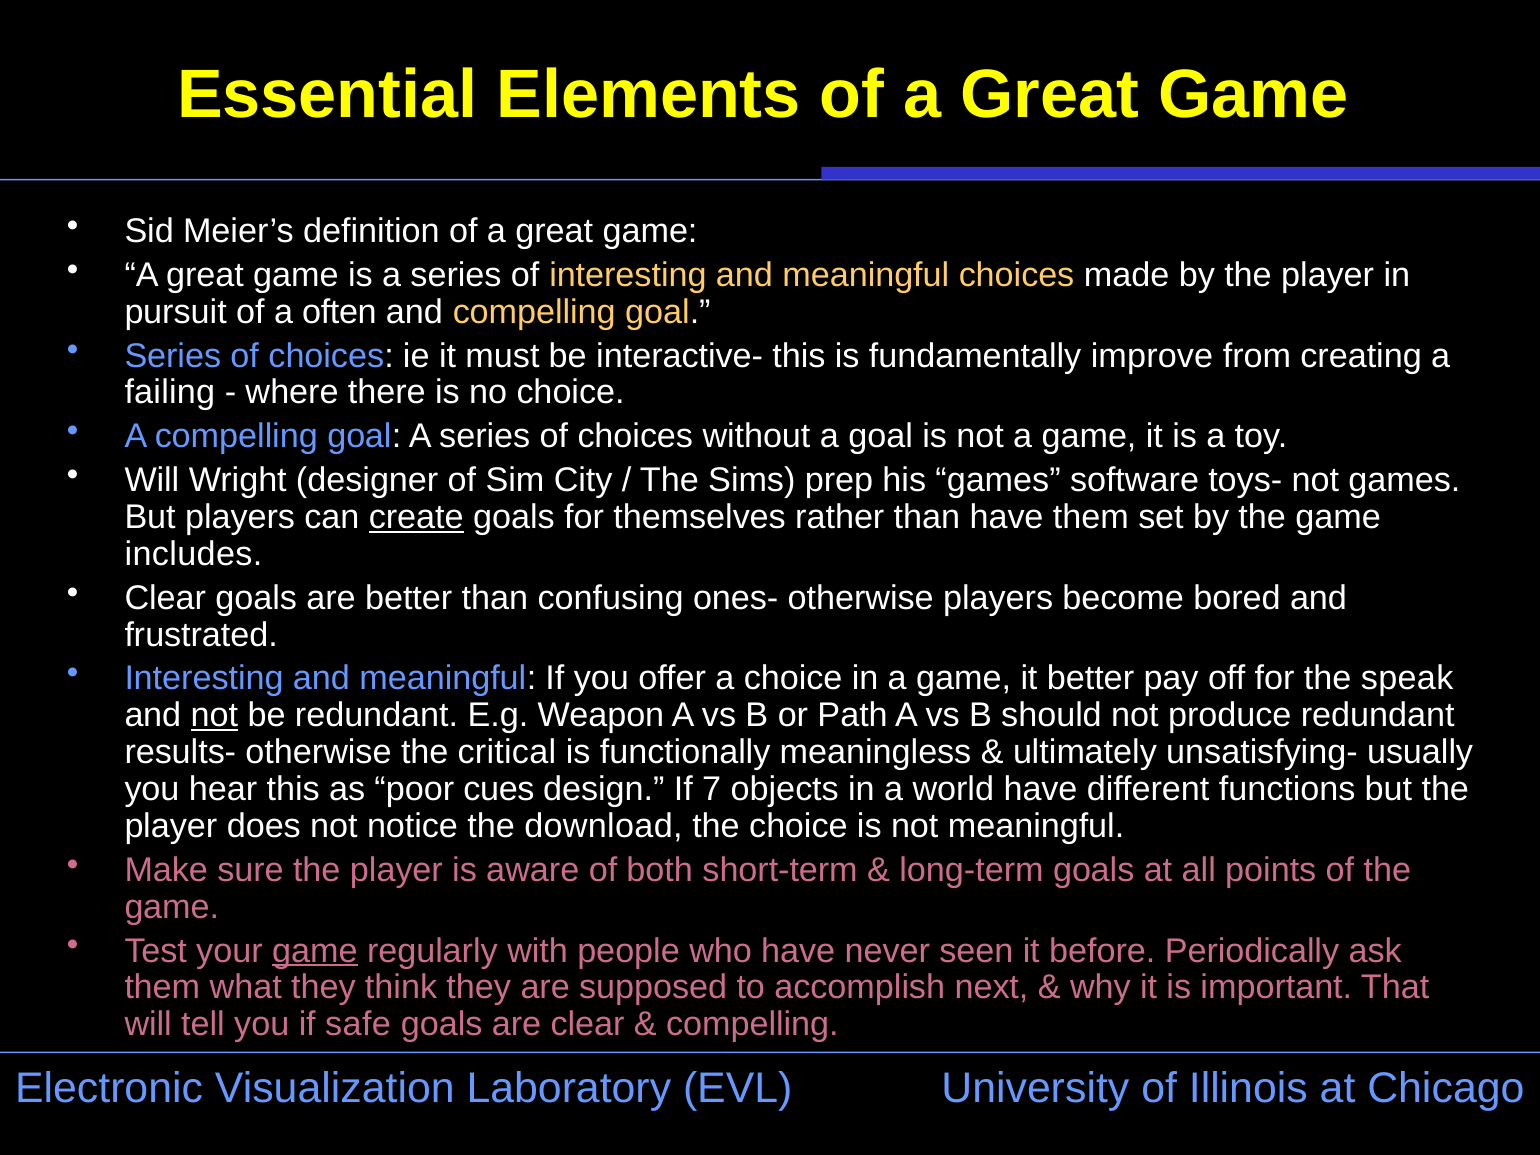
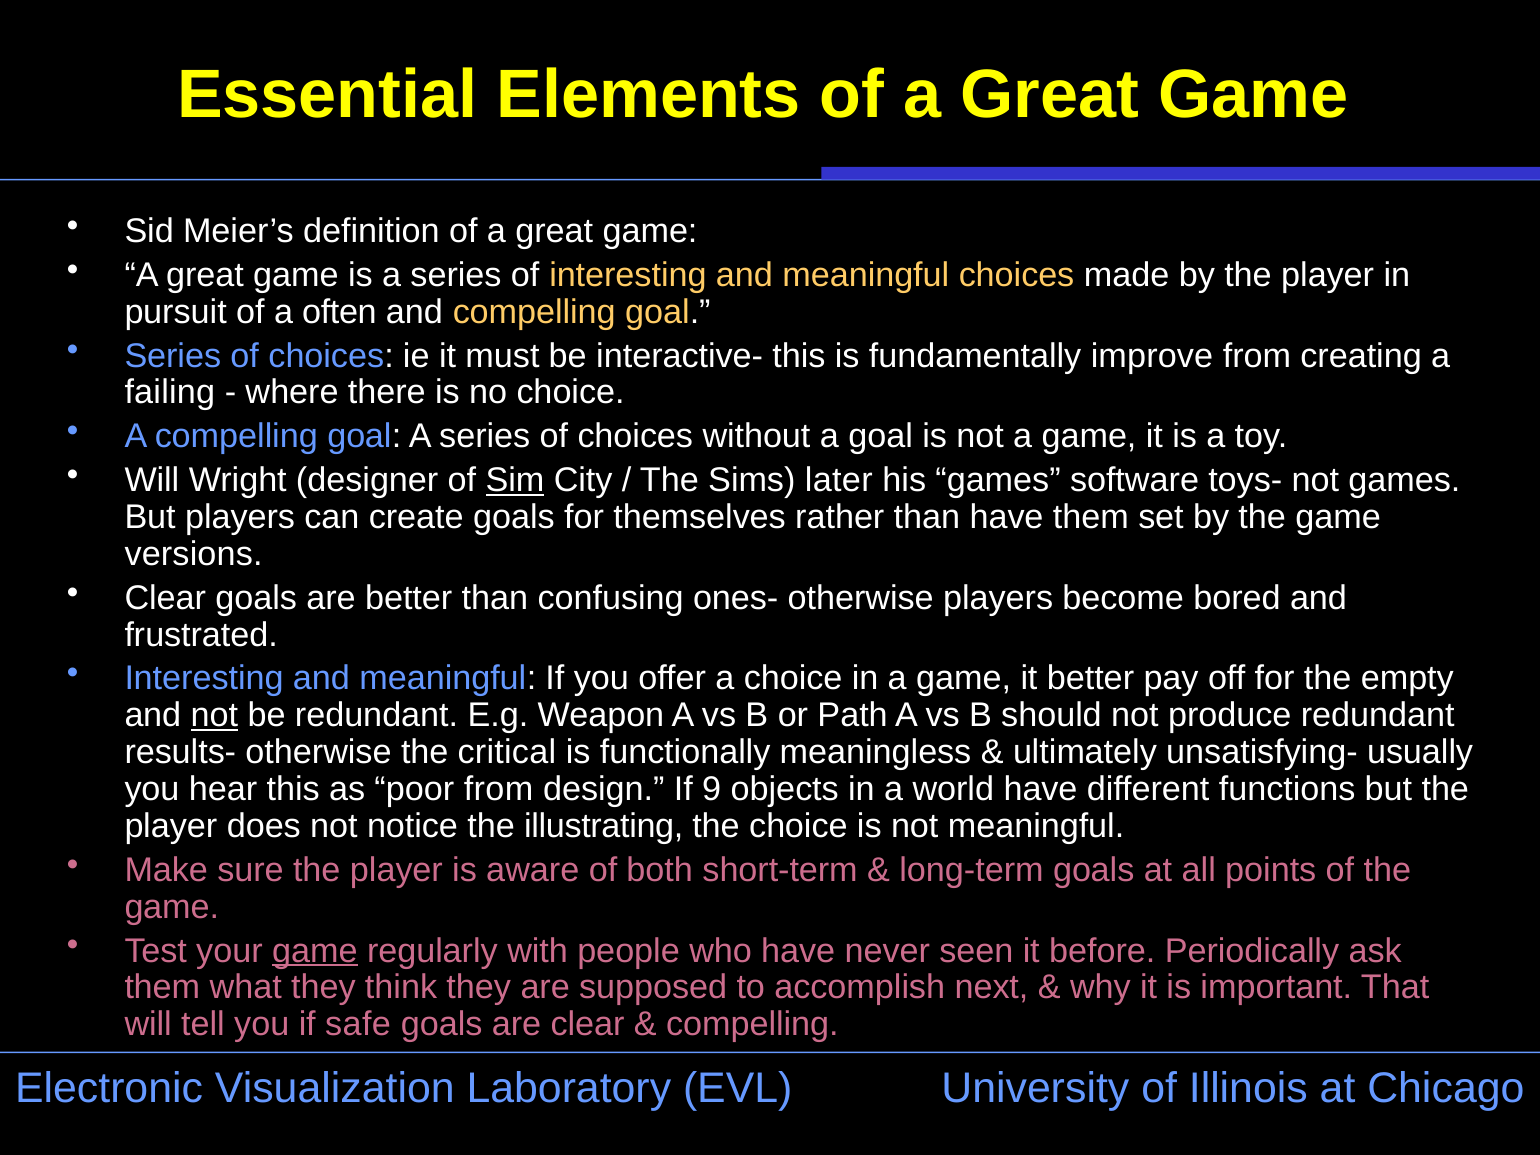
Sim underline: none -> present (515, 480)
prep: prep -> later (839, 480)
create underline: present -> none (416, 517)
includes: includes -> versions (194, 554)
speak: speak -> empty (1407, 679)
poor cues: cues -> from (499, 789)
7: 7 -> 9 (712, 789)
download: download -> illustrating (604, 826)
